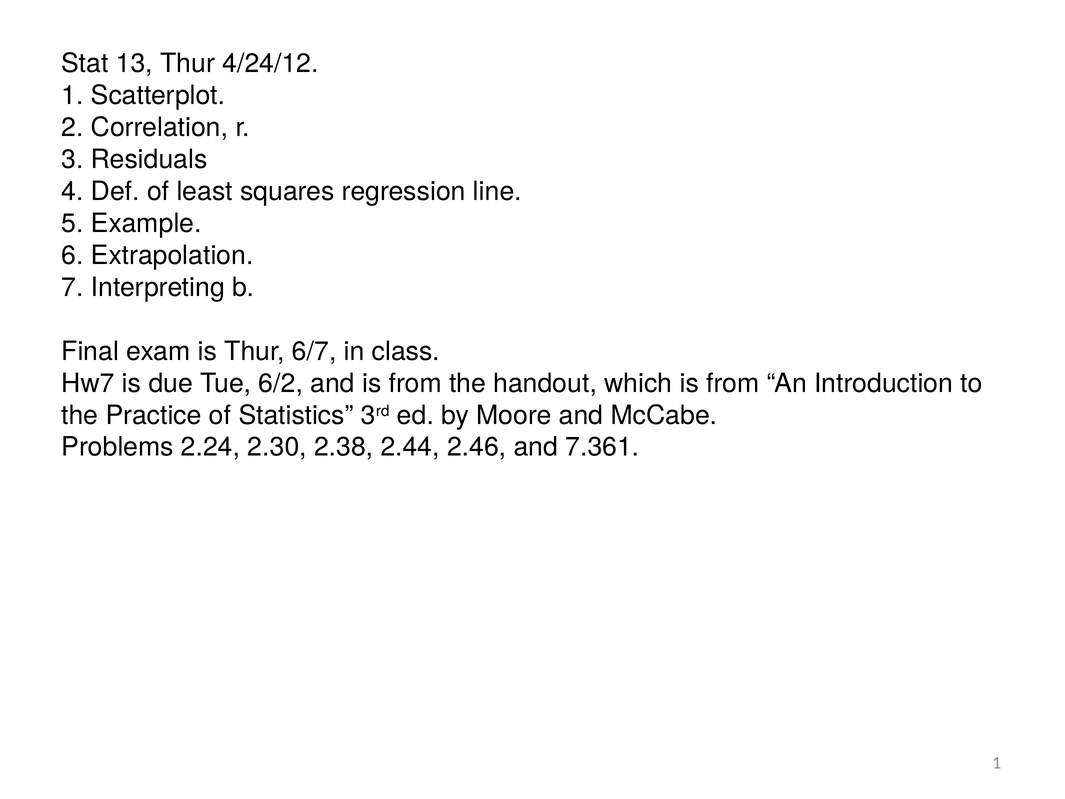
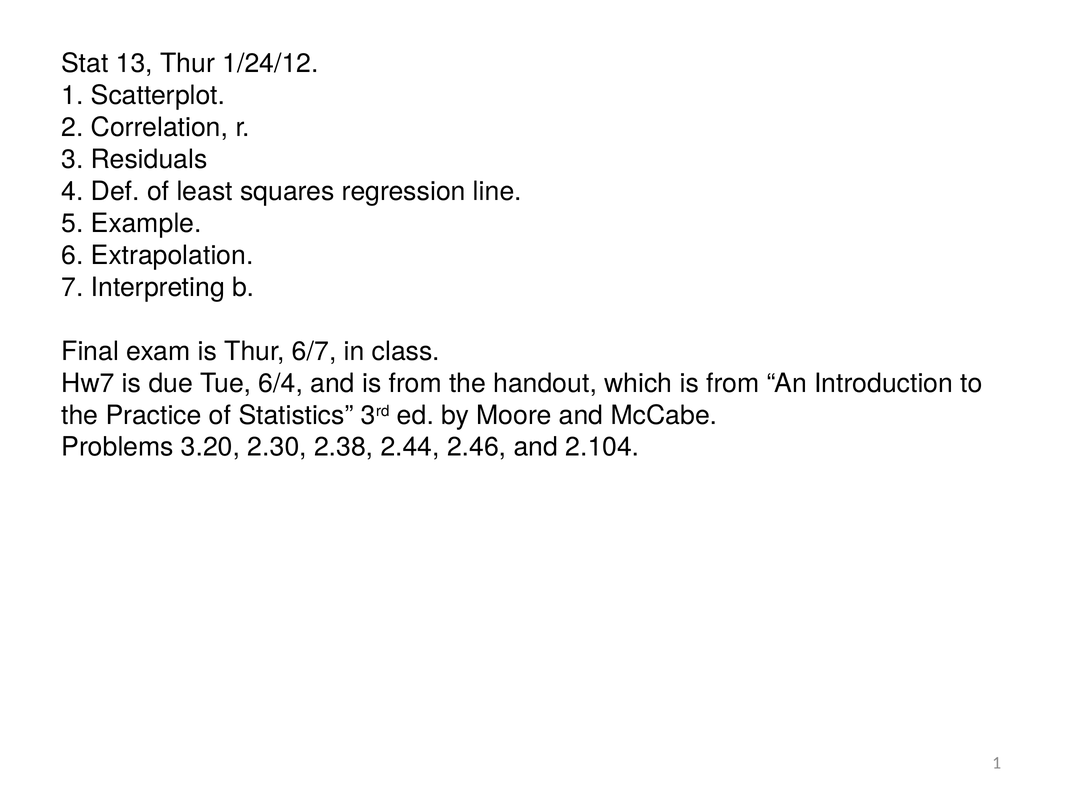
4/24/12: 4/24/12 -> 1/24/12 (270, 64)
6/2: 6/2 -> 6/4 (281, 383)
2.24: 2.24 -> 3.20 (211, 447)
7.361: 7.361 -> 2.104 (602, 447)
